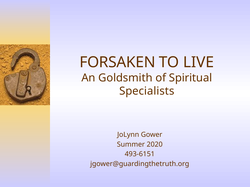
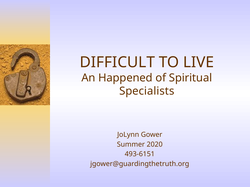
FORSAKEN: FORSAKEN -> DIFFICULT (117, 62)
Goldsmith: Goldsmith -> Happened (125, 78)
